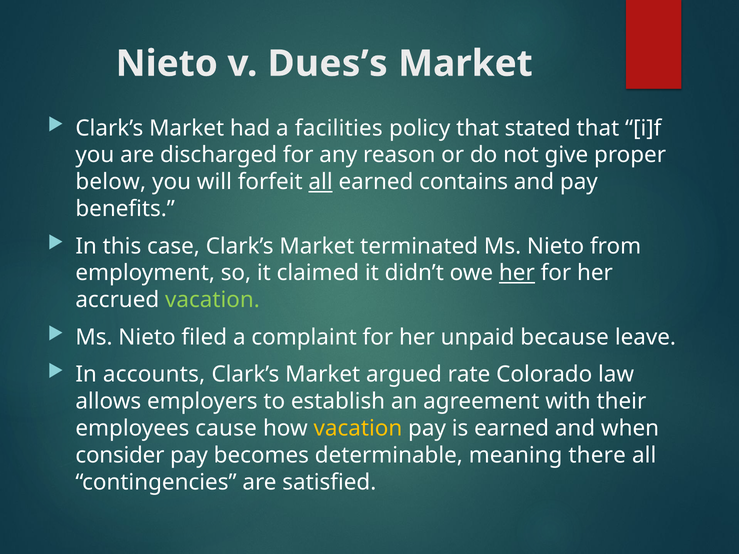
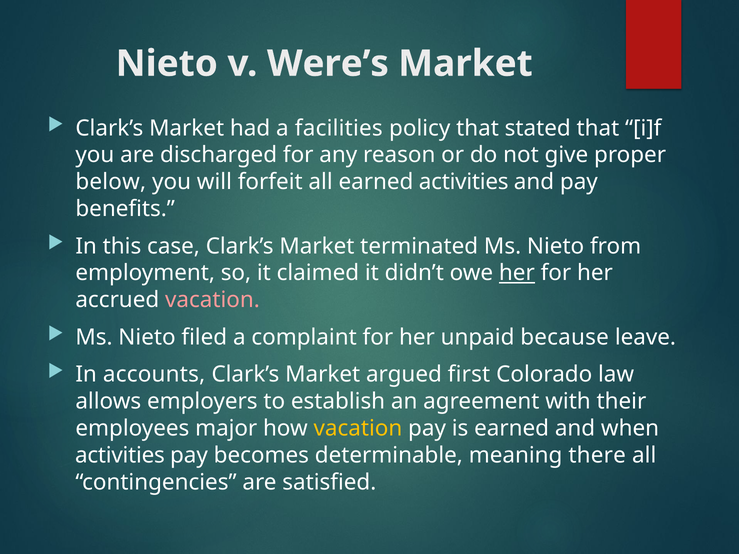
Dues’s: Dues’s -> Were’s (328, 64)
all underline: present -> none (321, 182)
earned contains: contains -> activities (464, 182)
vacation colour: light green -> pink (212, 300)
rate: rate -> first (469, 375)
cause: cause -> major (226, 428)
consider: consider -> activities (120, 455)
